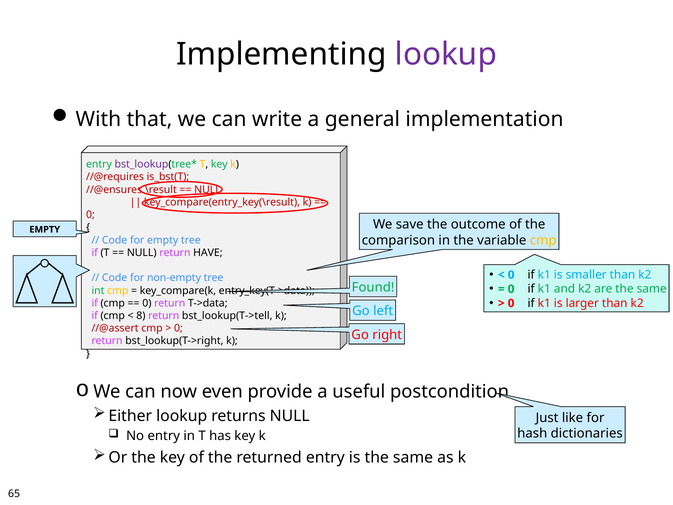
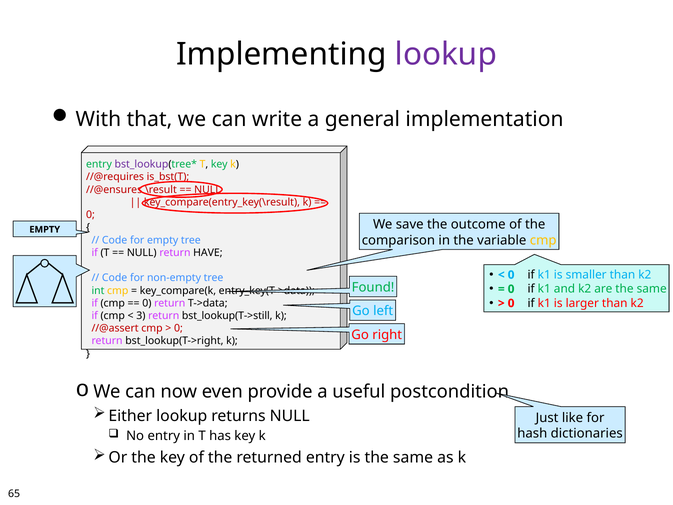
8: 8 -> 3 (141, 316)
bst_lookup(T->tell: bst_lookup(T->tell -> bst_lookup(T->still (227, 316)
